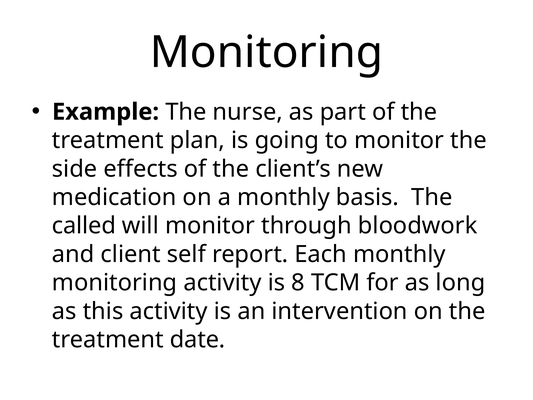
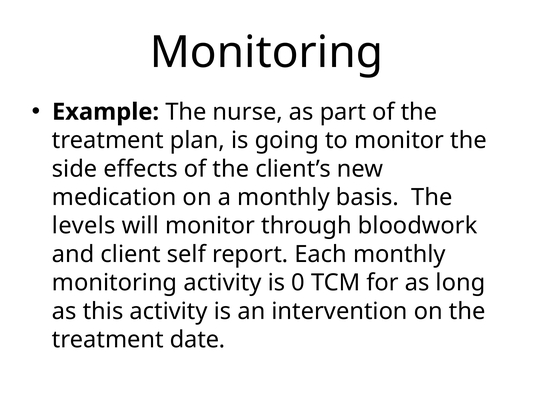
called: called -> levels (84, 226)
8: 8 -> 0 (298, 283)
